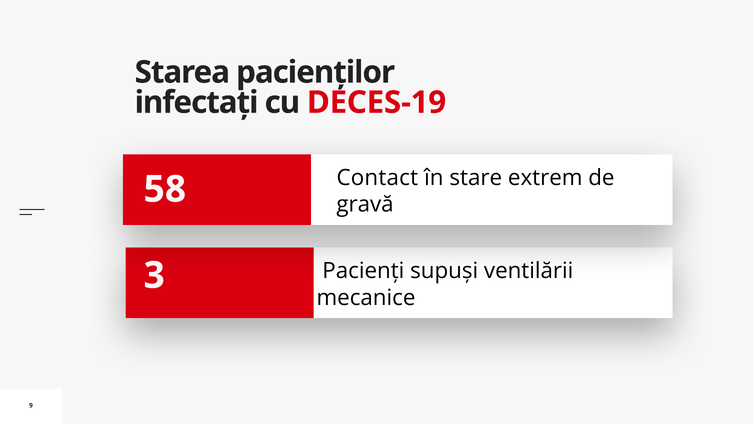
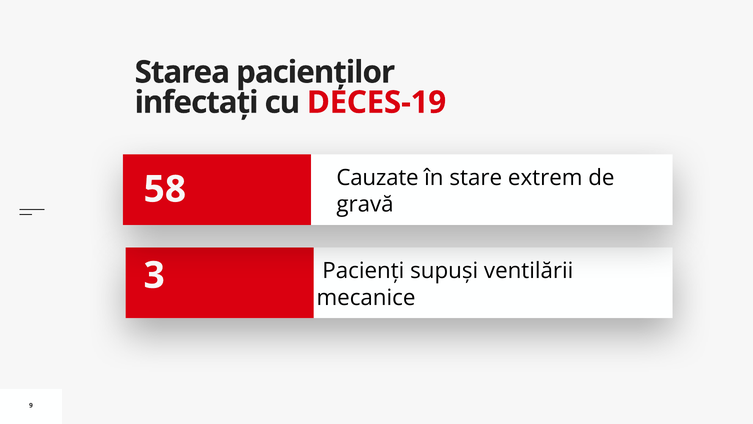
Contact: Contact -> Cauzate (378, 178)
